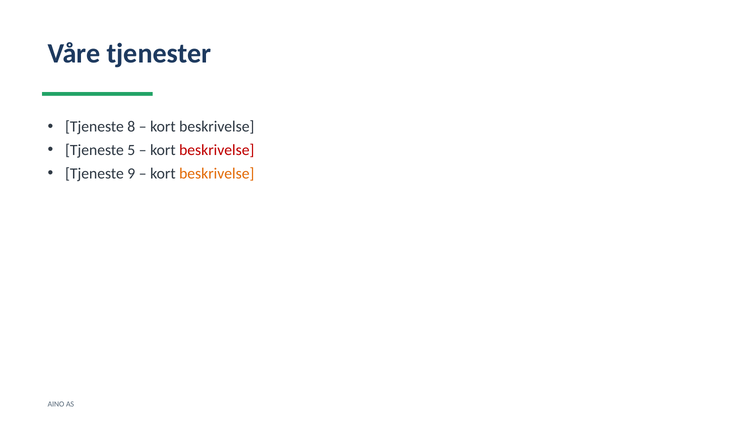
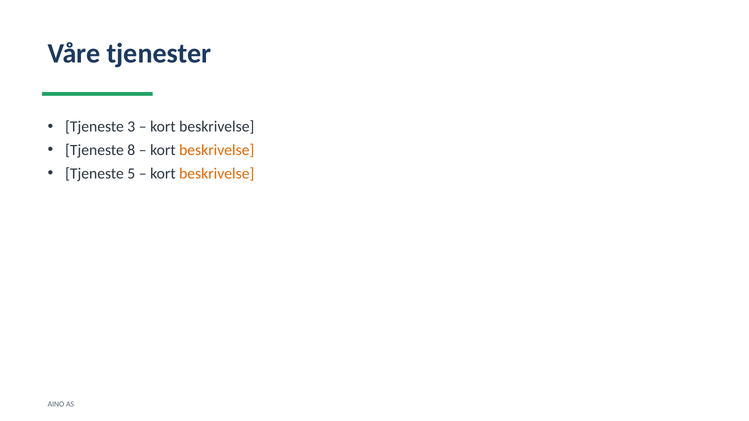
8: 8 -> 3 (131, 127)
5: 5 -> 8 (131, 150)
beskrivelse colour: red -> orange (217, 150)
9: 9 -> 5 (131, 174)
